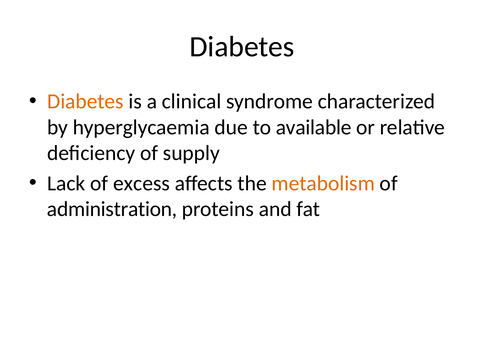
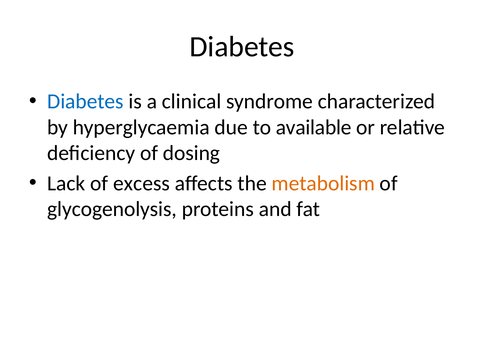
Diabetes colour: orange -> blue (85, 102)
supply: supply -> dosing (191, 153)
administration: administration -> glycogenolysis (112, 209)
